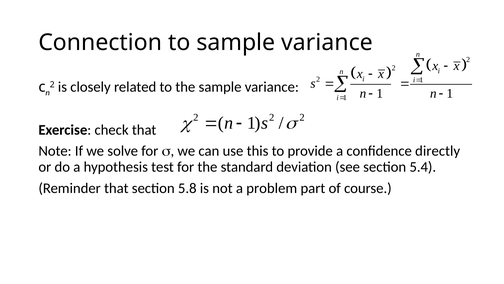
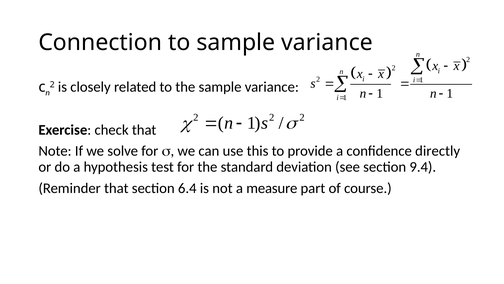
5.4: 5.4 -> 9.4 (423, 167)
5.8: 5.8 -> 6.4 (187, 188)
problem: problem -> measure (272, 188)
